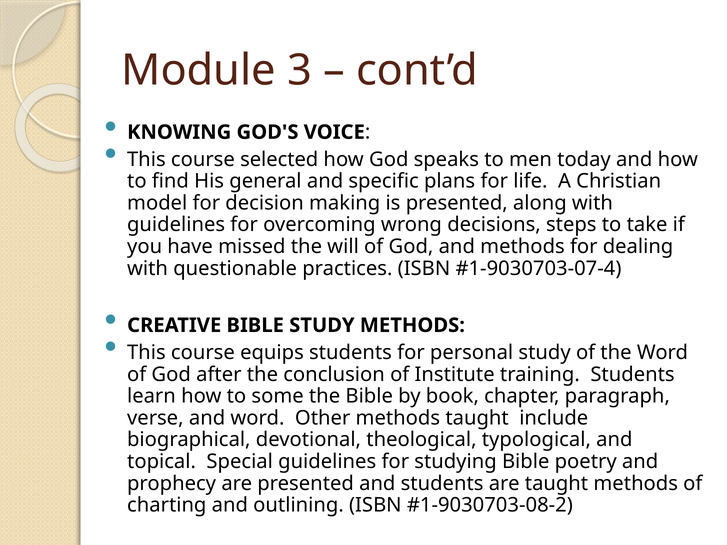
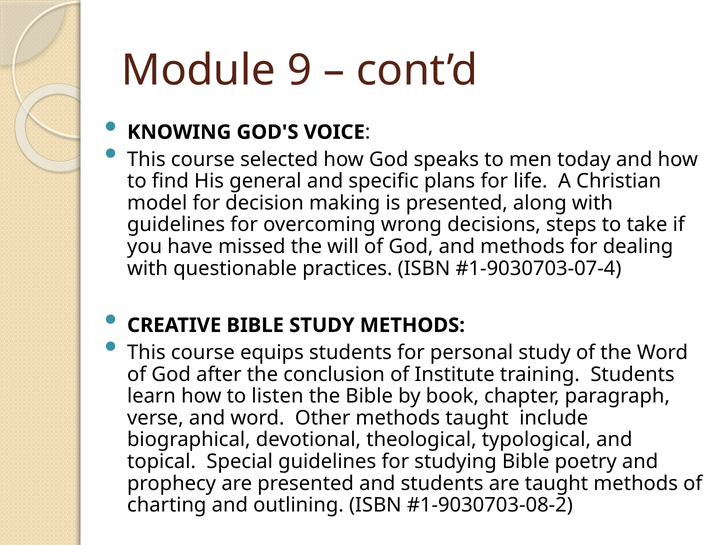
3: 3 -> 9 (300, 70)
some: some -> listen (278, 396)
